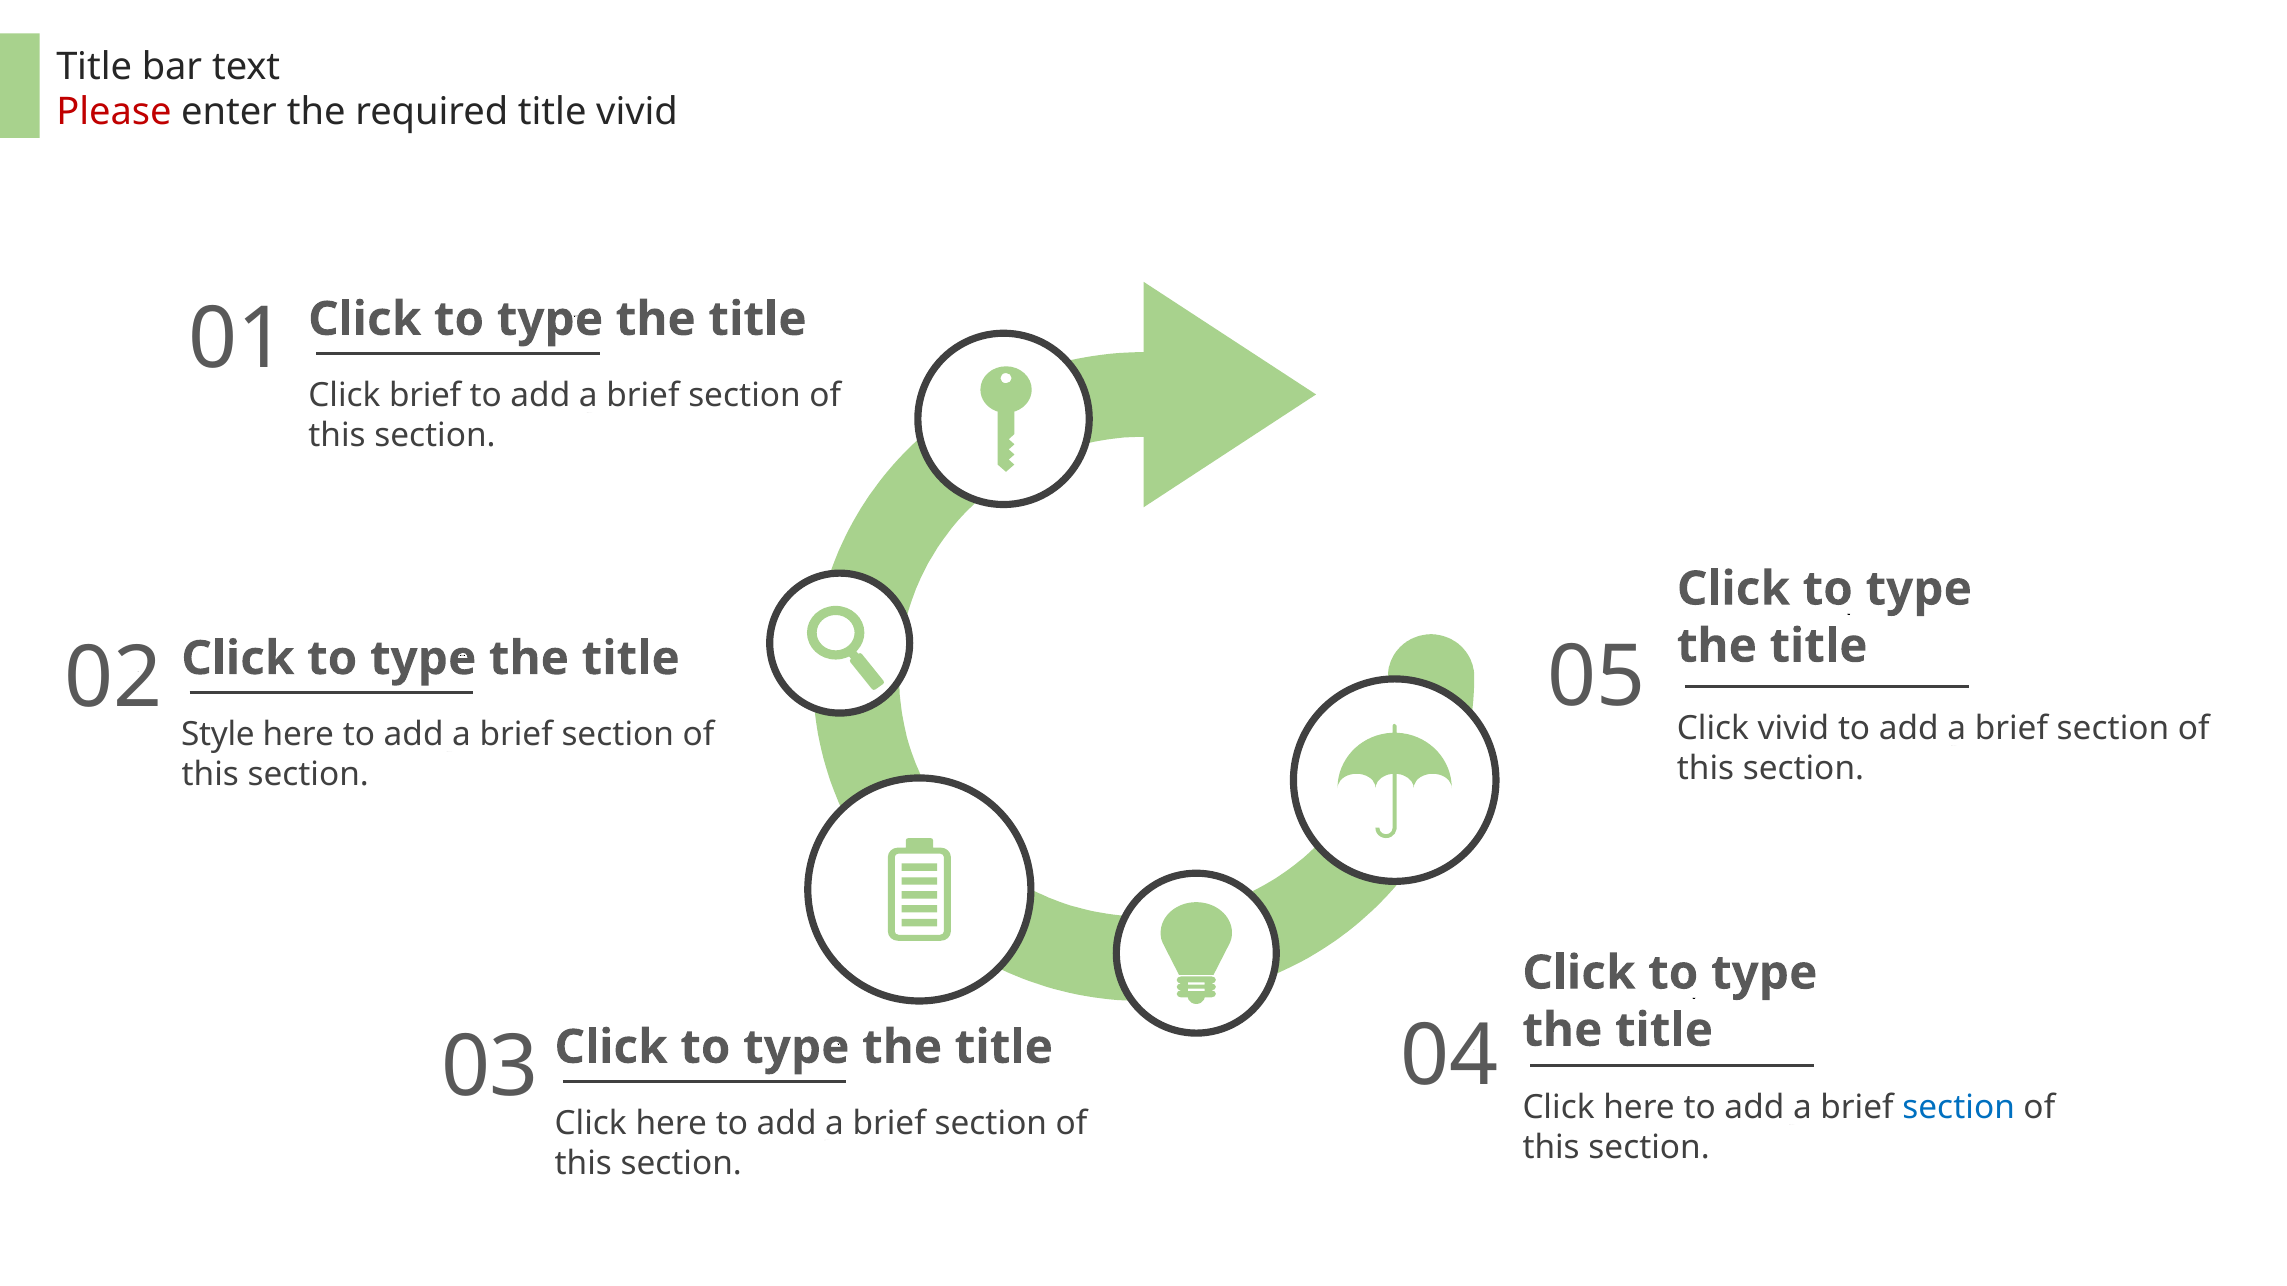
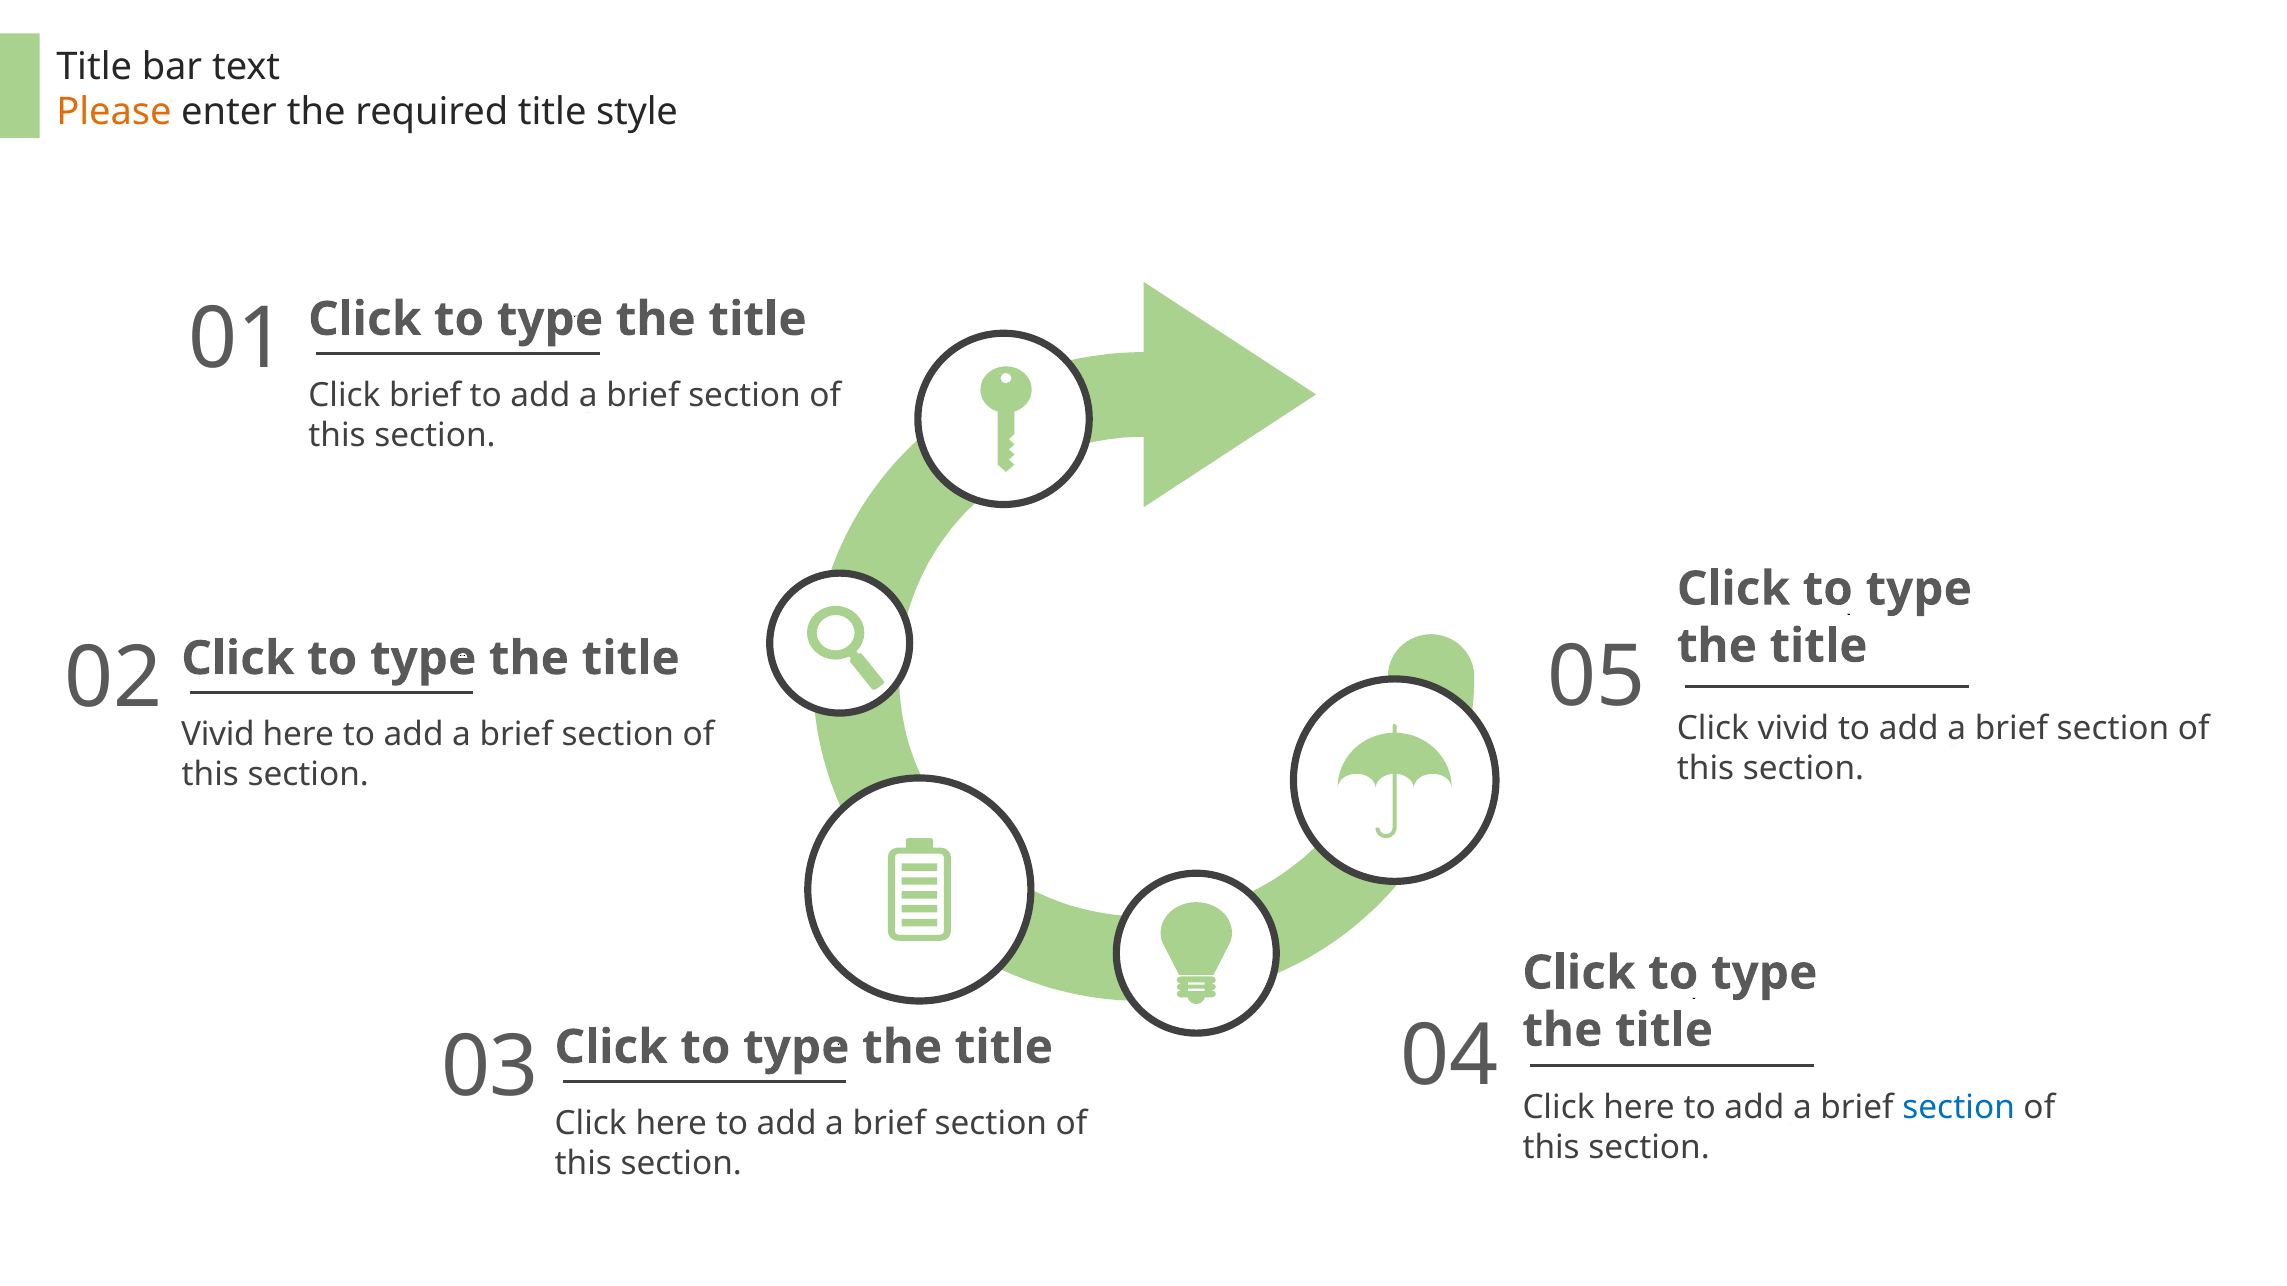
Please colour: red -> orange (114, 112)
title vivid: vivid -> style (637, 112)
Style: Style -> Vivid (218, 735)
